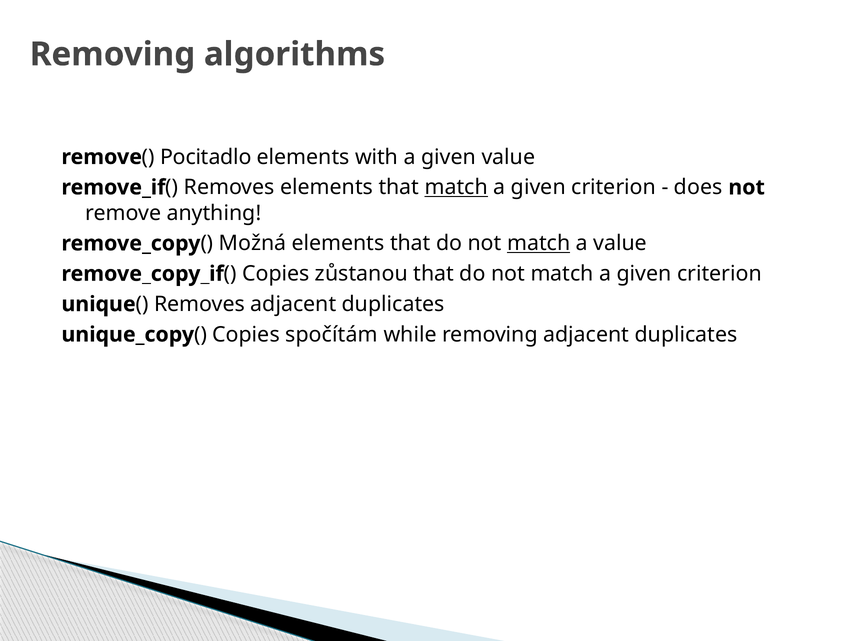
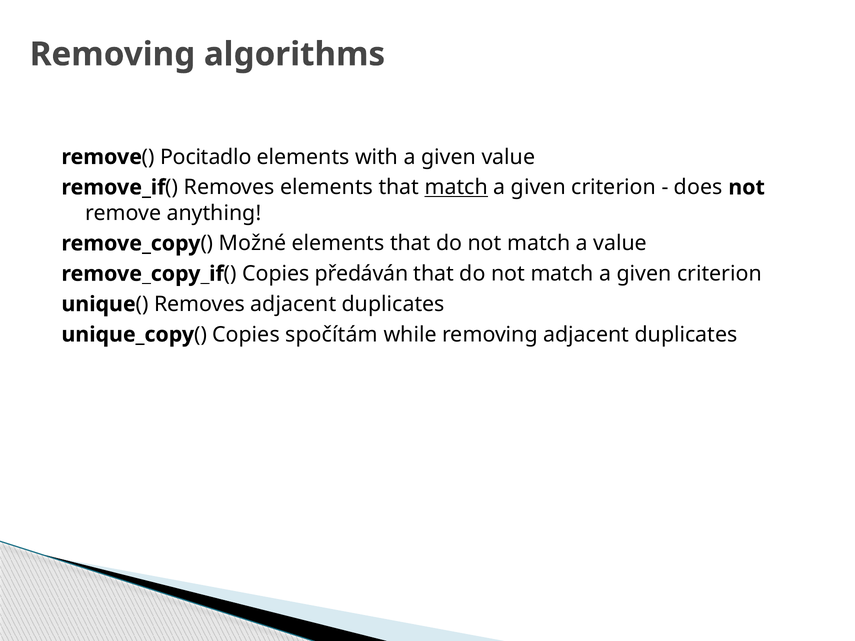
Možná: Možná -> Možné (253, 243)
match underline: present -> none (539, 243)
zůstanou: zůstanou -> předáván (362, 274)
